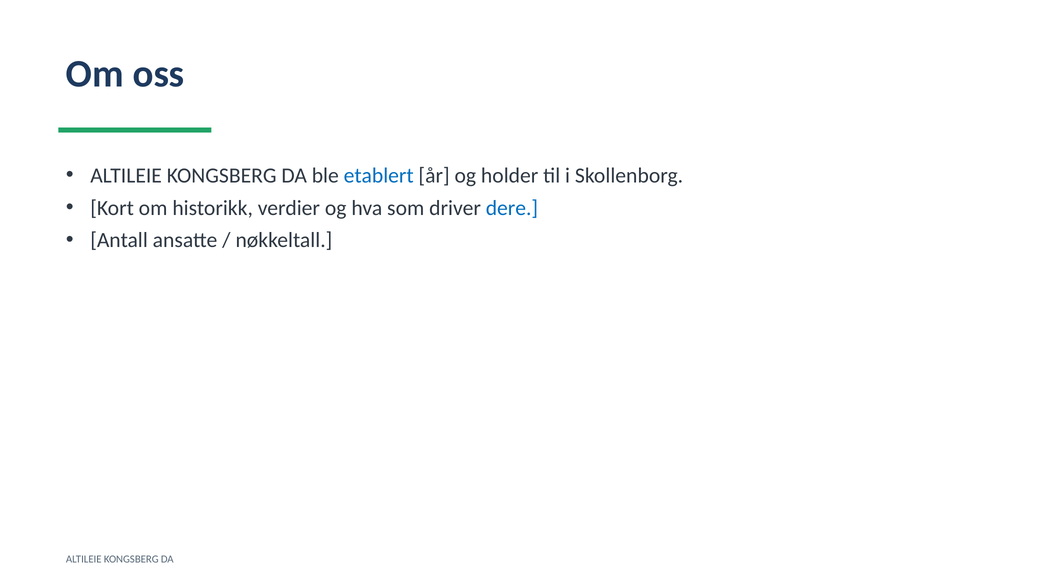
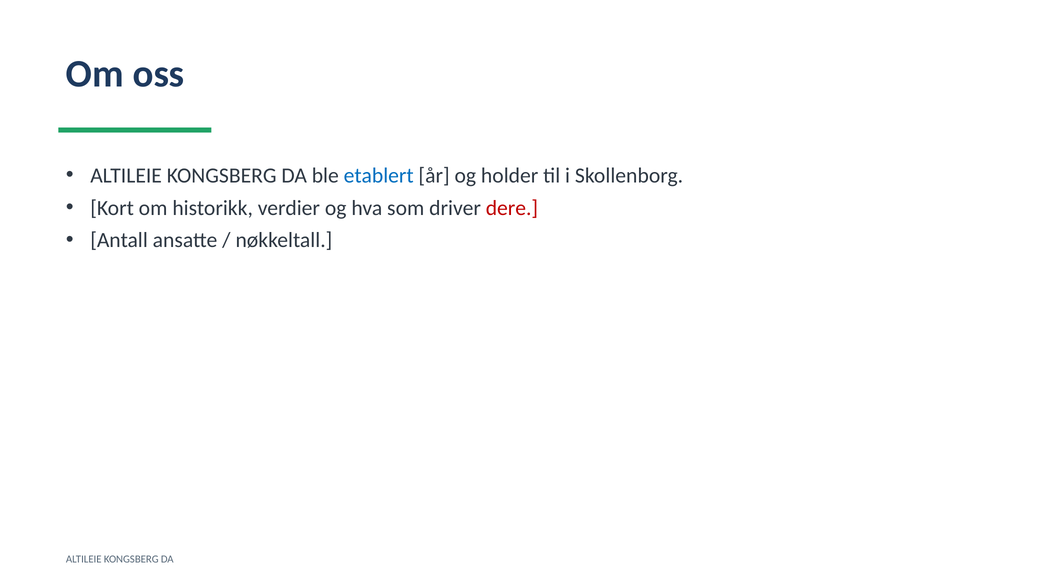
dere colour: blue -> red (512, 208)
